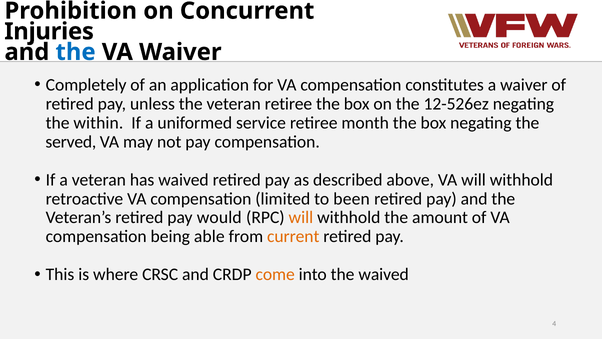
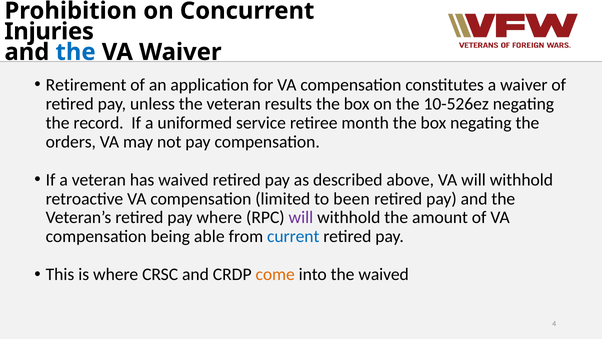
Completely: Completely -> Retirement (86, 85)
veteran retiree: retiree -> results (288, 104)
12-526ez: 12-526ez -> 10-526ez (456, 104)
within: within -> record (99, 123)
served: served -> orders (71, 142)
pay would: would -> where (219, 217)
will colour: orange -> purple (301, 217)
current colour: orange -> blue (293, 236)
